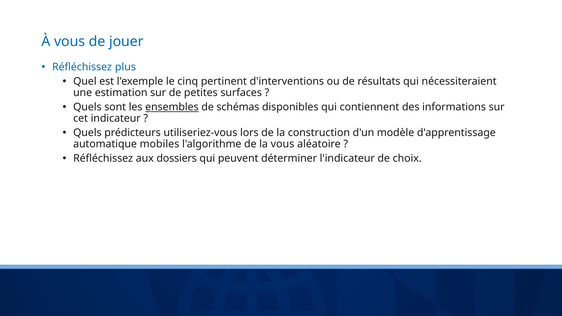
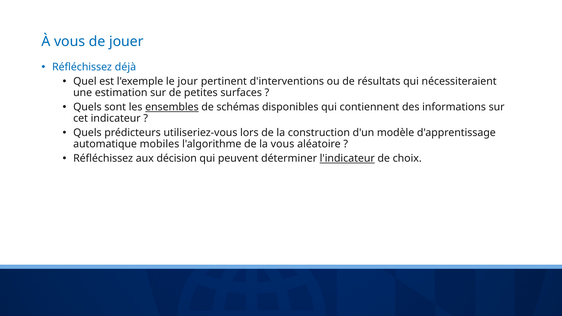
plus: plus -> déjà (125, 67)
cinq: cinq -> jour (188, 81)
dossiers: dossiers -> décision (177, 158)
l'indicateur underline: none -> present (347, 158)
